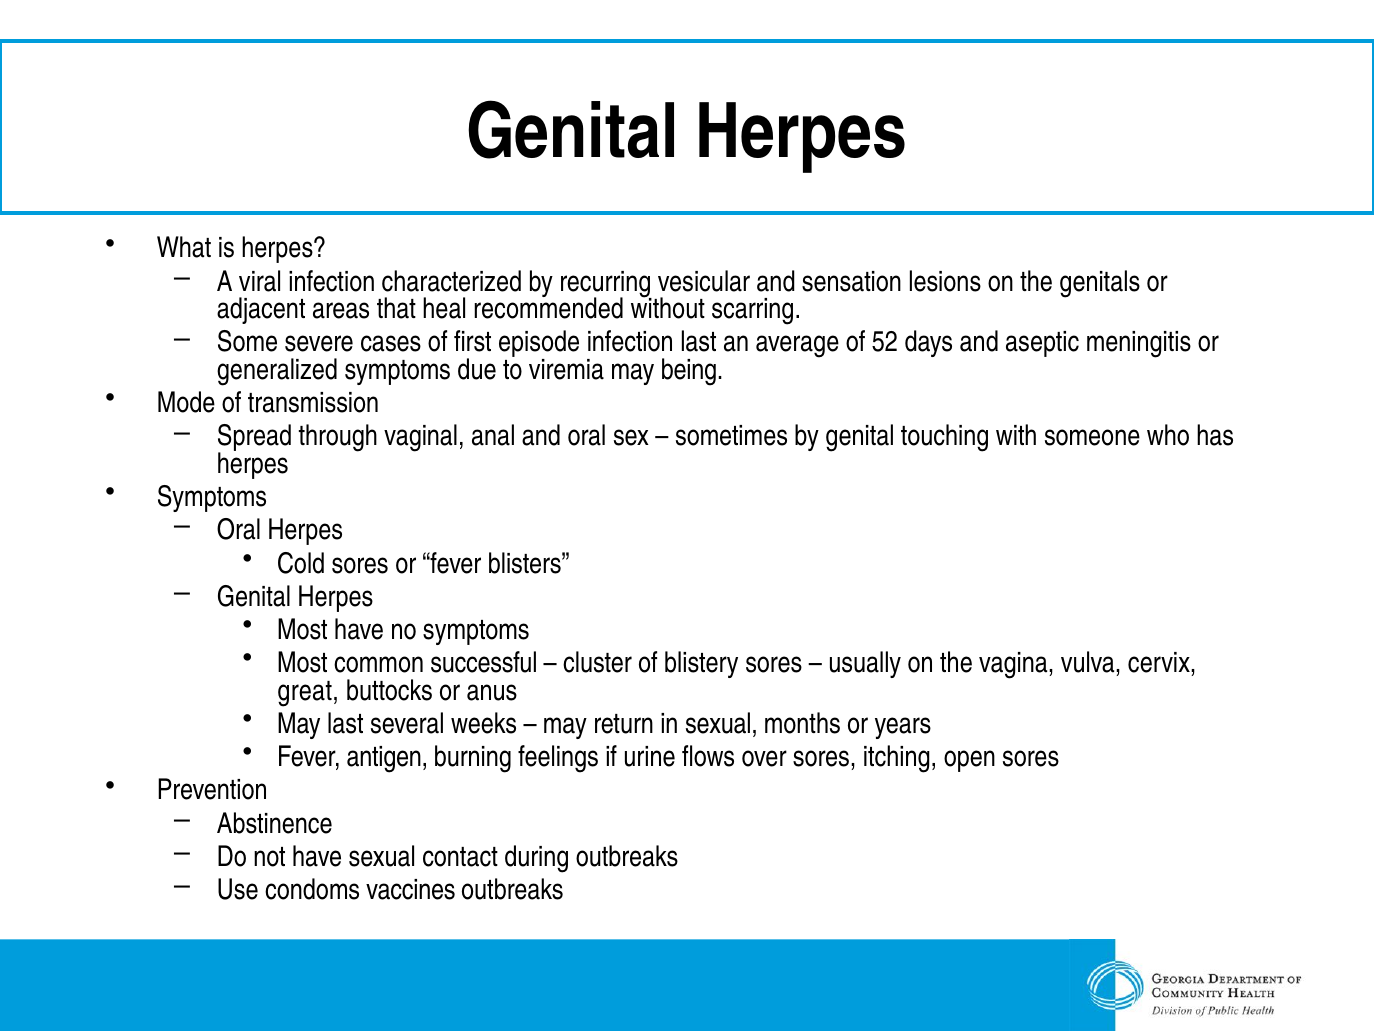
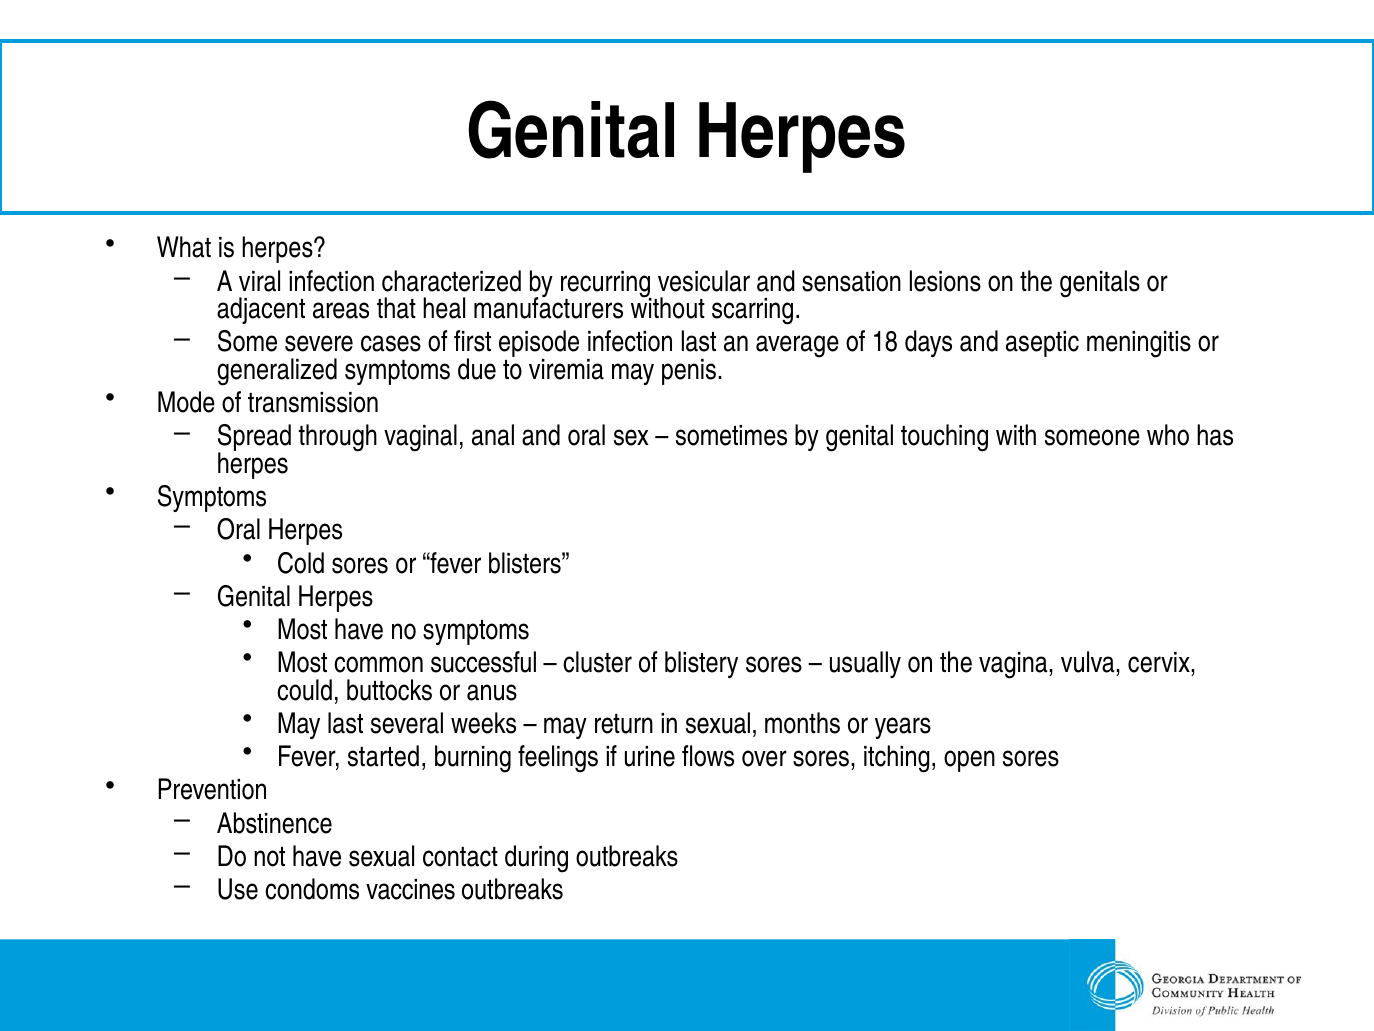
recommended: recommended -> manufacturers (549, 309)
52: 52 -> 18 (885, 342)
being: being -> penis (692, 370)
great: great -> could (308, 690)
antigen: antigen -> started (387, 757)
